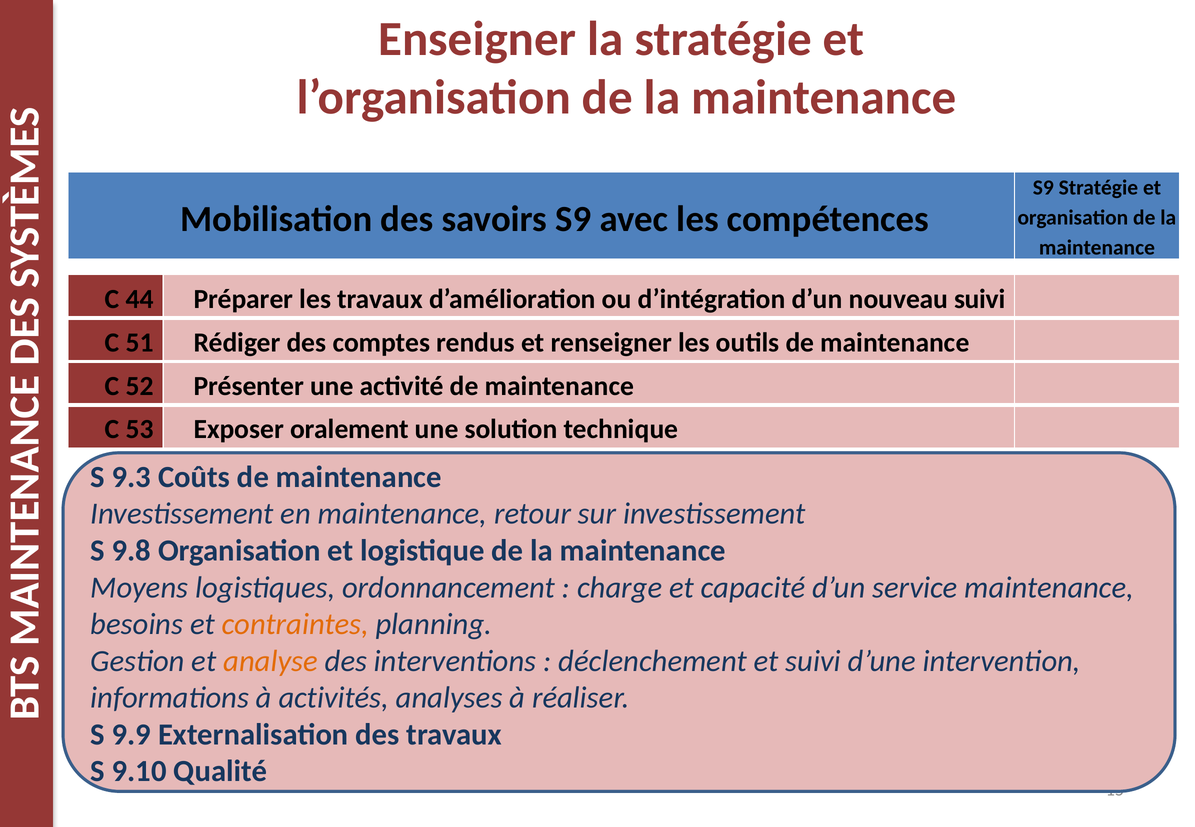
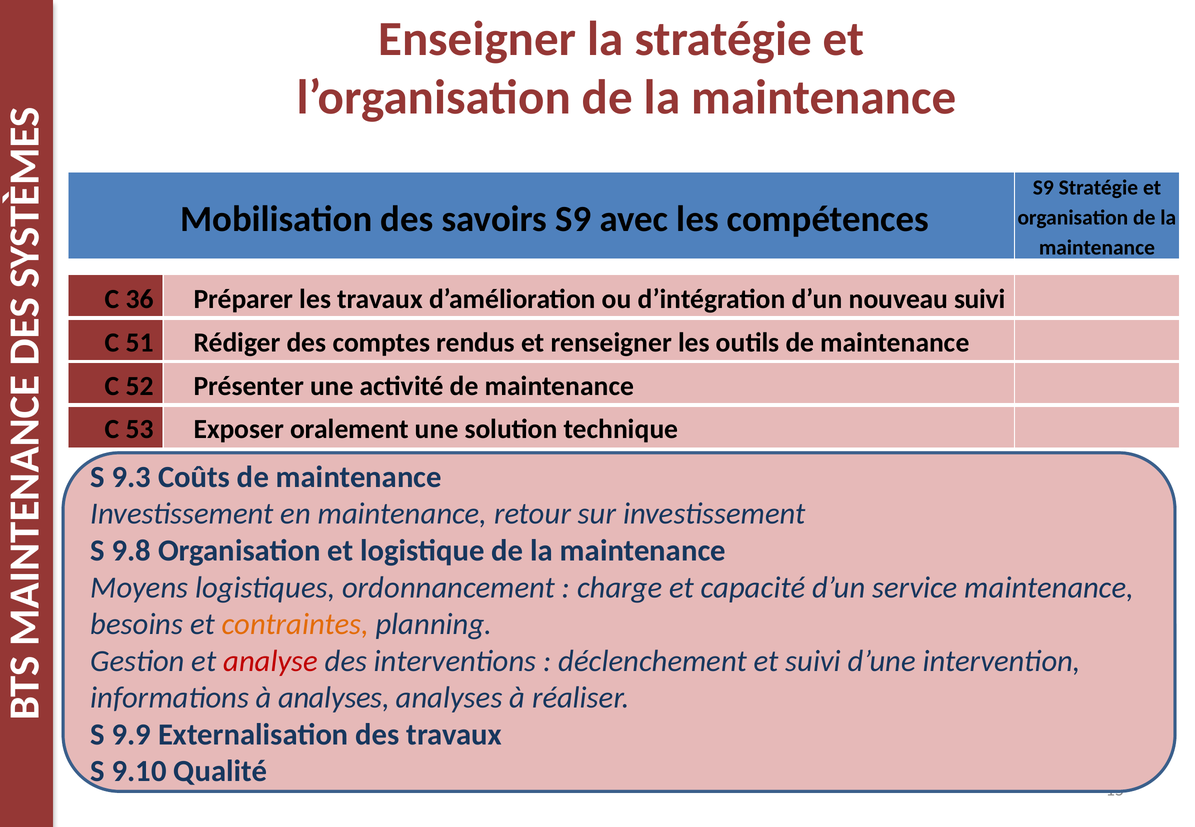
44: 44 -> 36 (140, 299)
analyse colour: orange -> red (271, 661)
à activités: activités -> analyses (334, 698)
